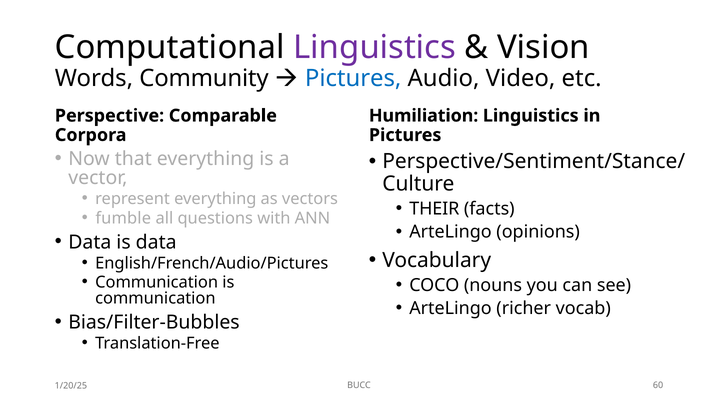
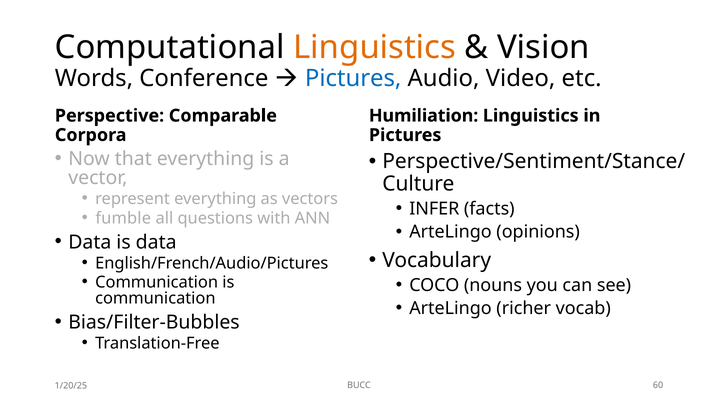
Linguistics colour: purple -> orange (375, 47)
Community: Community -> Conference (204, 78)
THEIR: THEIR -> INFER (434, 209)
